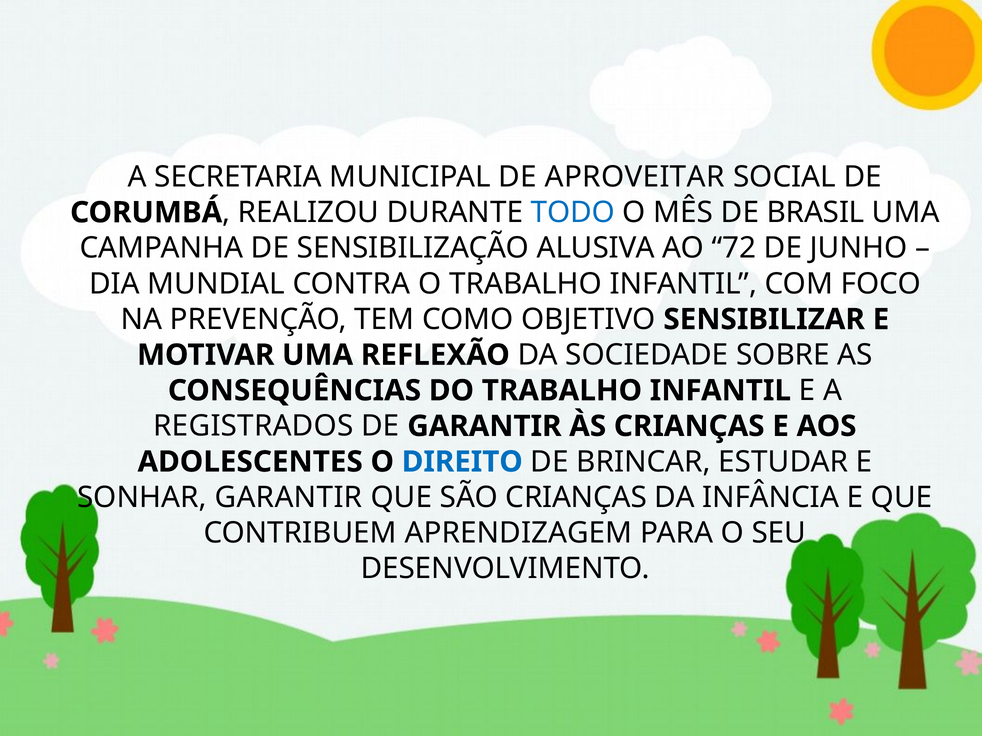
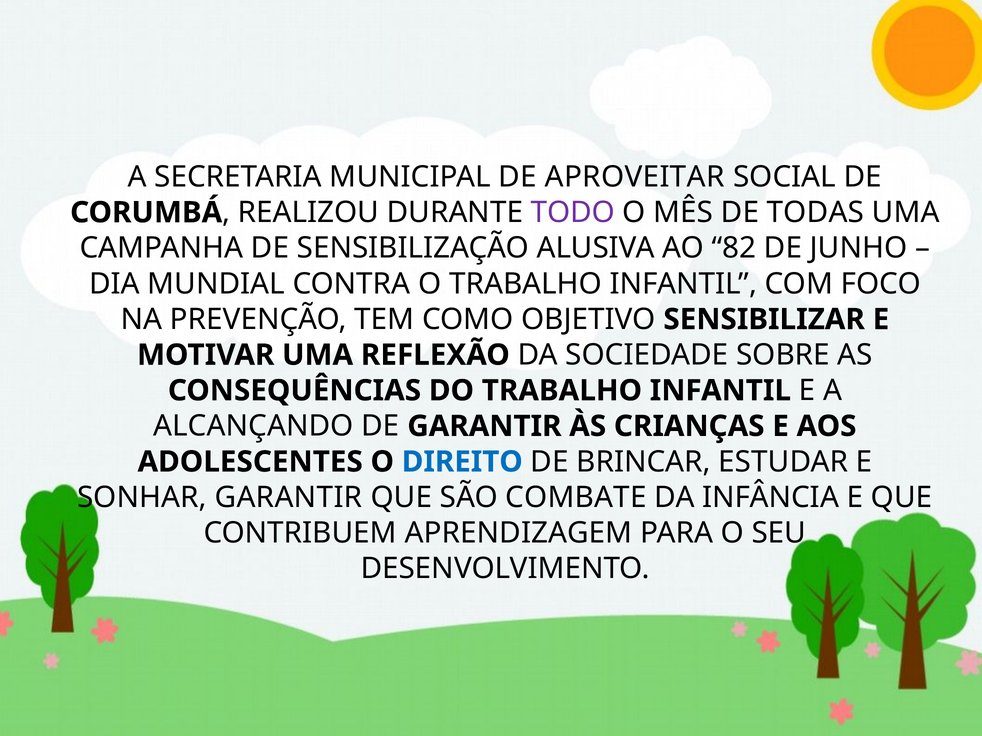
TODO colour: blue -> purple (573, 213)
BRASIL: BRASIL -> TODAS (815, 213)
72: 72 -> 82 (734, 248)
REGISTRADOS: REGISTRADOS -> ALCANÇANDO (253, 426)
SÃO CRIANÇAS: CRIANÇAS -> COMBATE (576, 498)
